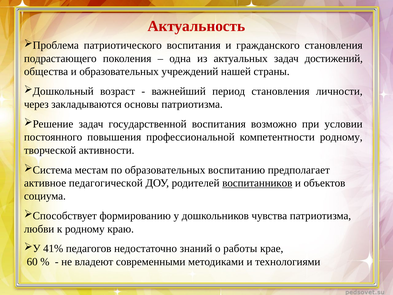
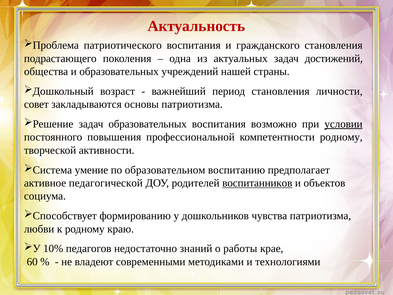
через: через -> совет (36, 104)
задач государственной: государственной -> образовательных (148, 124)
условии underline: none -> present (344, 124)
местам: местам -> умение (91, 170)
по образовательных: образовательных -> образовательном (165, 170)
41%: 41% -> 10% (53, 248)
